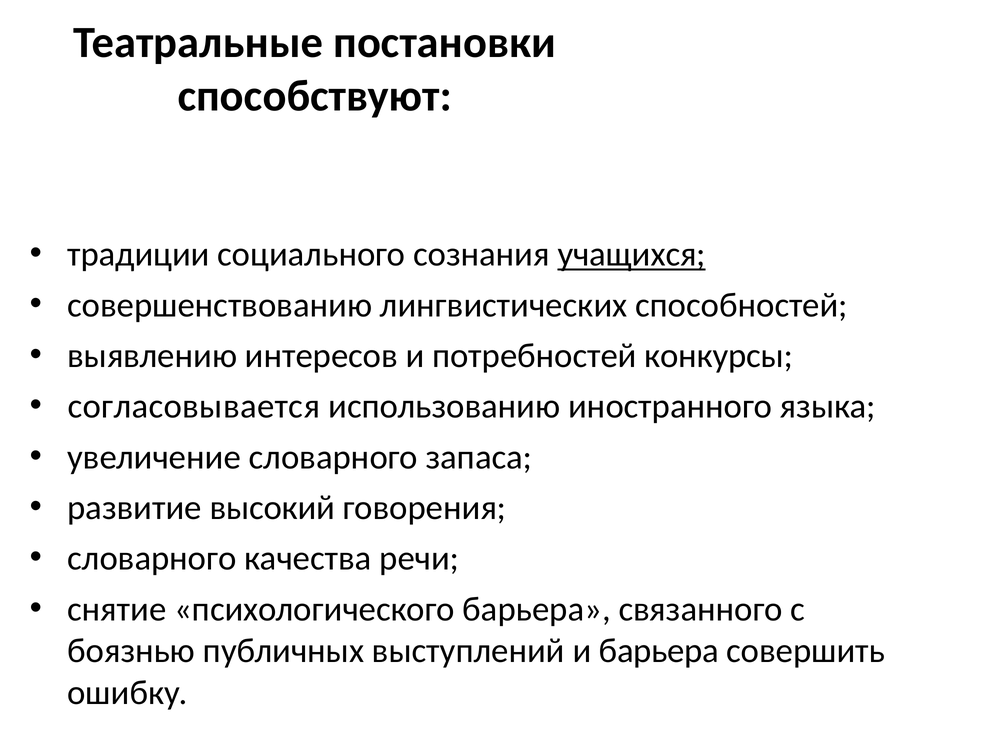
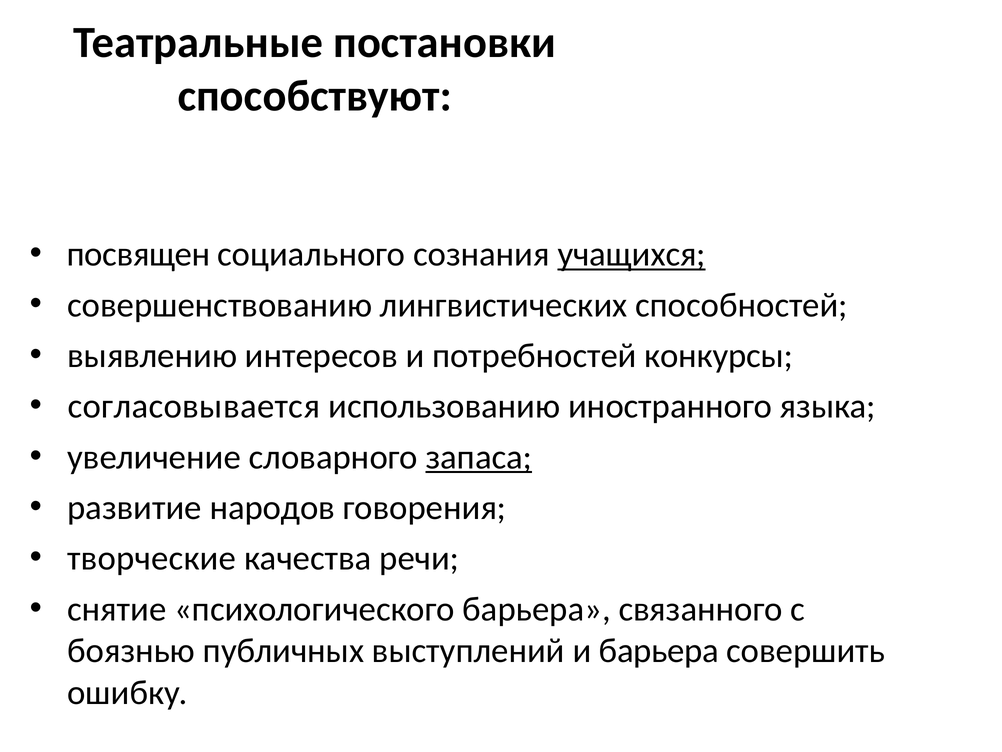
традиции: традиции -> посвящен (139, 254)
запаса underline: none -> present (479, 457)
высокий: высокий -> народов (272, 507)
словарного: словарного -> творческие (152, 558)
